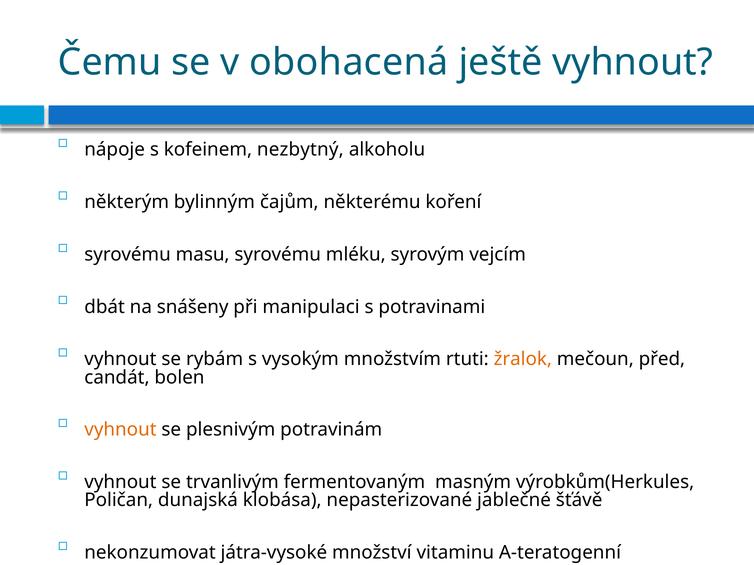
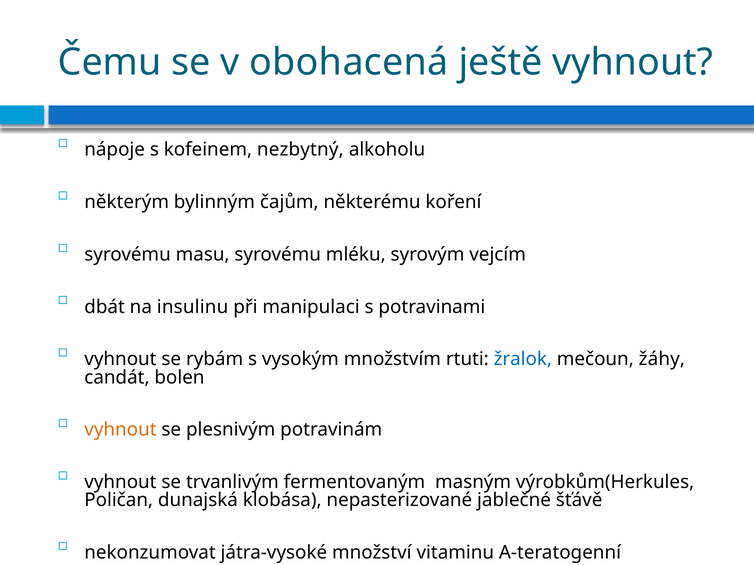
snášeny: snášeny -> insulinu (193, 307)
žralok colour: orange -> blue (523, 360)
před: před -> žáhy (662, 360)
